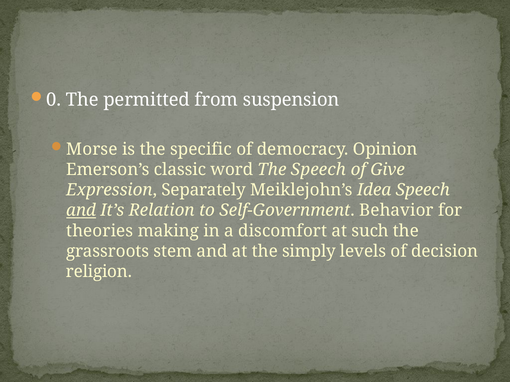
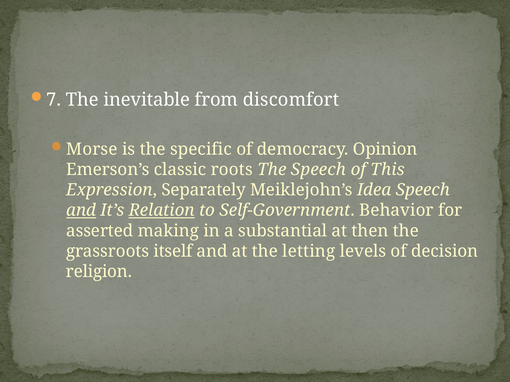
0: 0 -> 7 (54, 100)
permitted: permitted -> inevitable (147, 100)
suspension: suspension -> discomfort (291, 100)
word: word -> roots (232, 170)
Give: Give -> This (388, 170)
Relation underline: none -> present (162, 211)
theories: theories -> asserted (100, 231)
discomfort: discomfort -> substantial (283, 231)
such: such -> then (370, 231)
stem: stem -> itself (173, 251)
simply: simply -> letting (309, 251)
